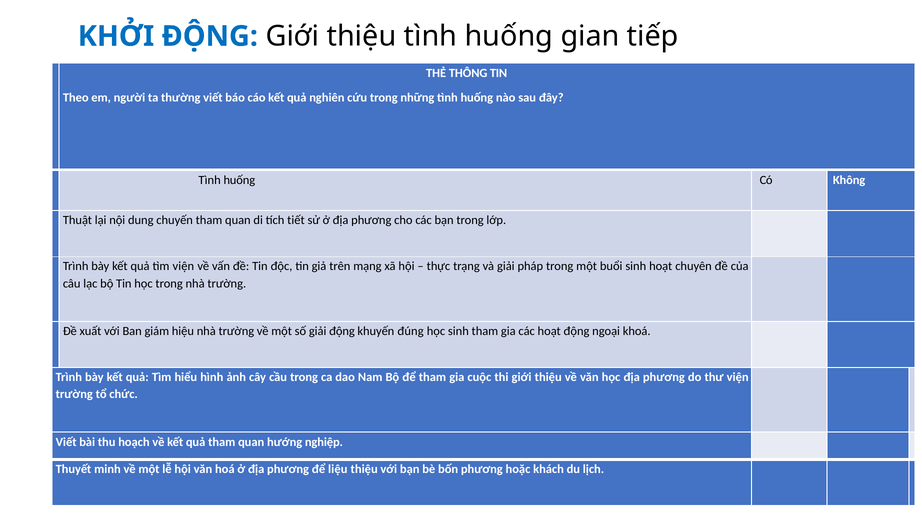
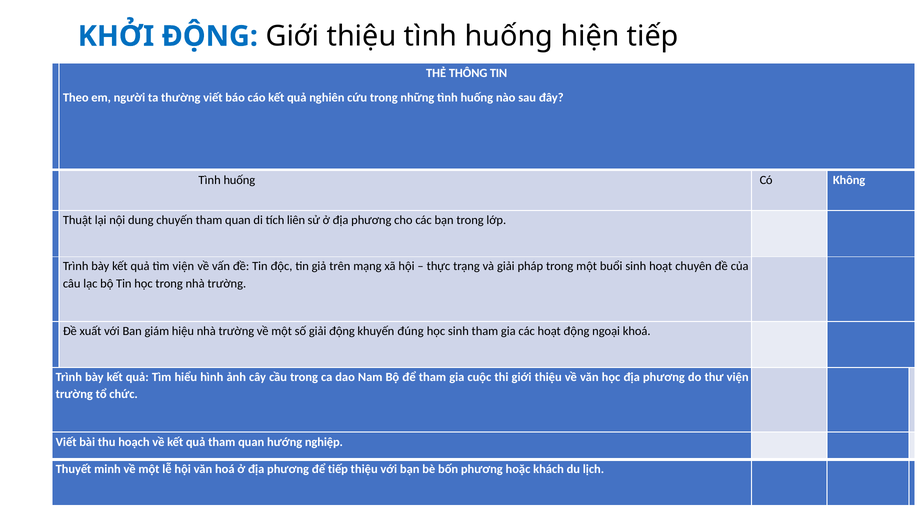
gian: gian -> hiện (590, 36)
tiết: tiết -> liên (296, 221)
để liệu: liệu -> tiếp (338, 470)
